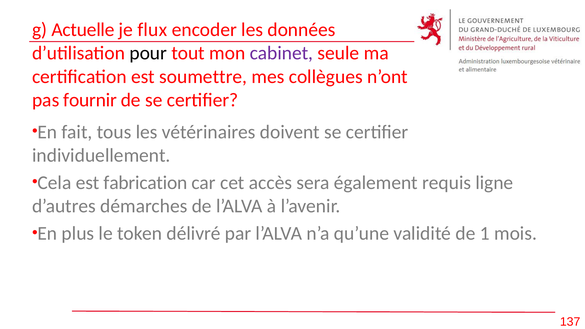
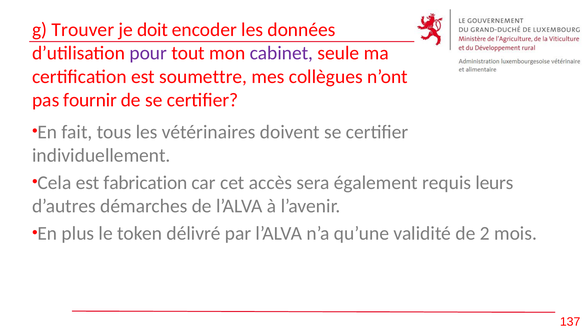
Actuelle: Actuelle -> Trouver (83, 30)
flux: flux -> doit (152, 30)
pour colour: black -> purple (148, 53)
ligne: ligne -> leurs (494, 183)
1: 1 -> 2 (485, 233)
